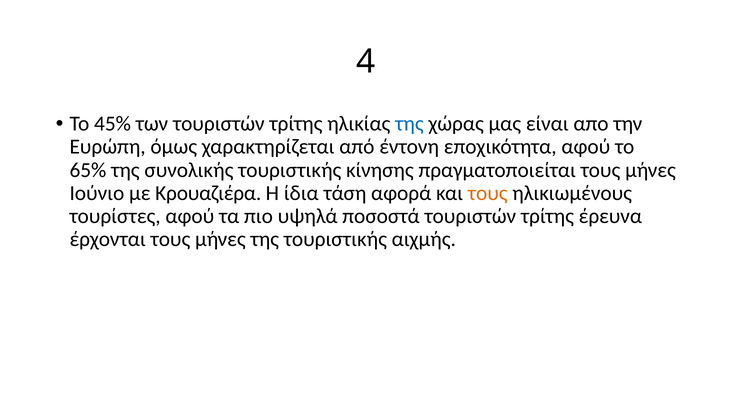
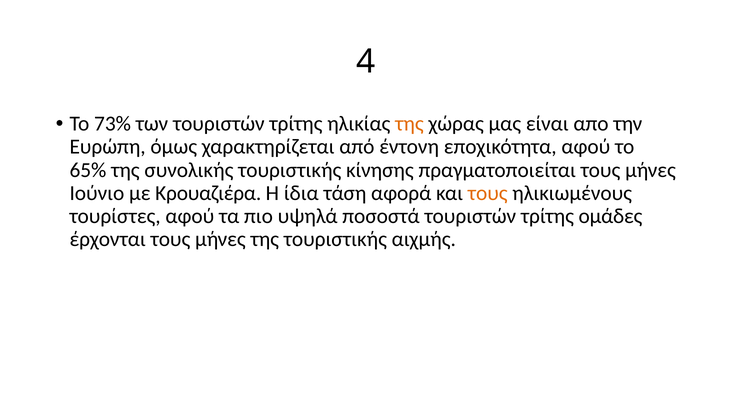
45%: 45% -> 73% (113, 124)
της colour: blue -> orange (409, 124)
έρευνα: έρευνα -> ομάδες (610, 216)
